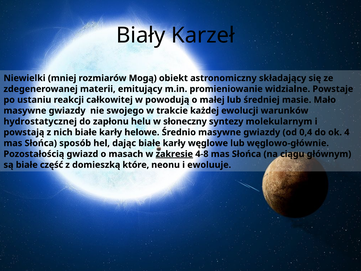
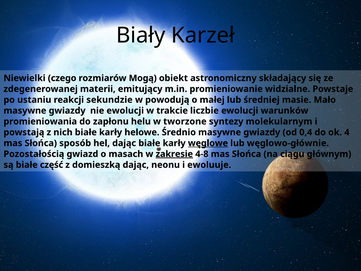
mniej: mniej -> czego (62, 78)
całkowitej: całkowitej -> sekundzie (109, 100)
nie swojego: swojego -> ewolucji (125, 111)
każdej: każdej -> liczbie (204, 111)
hydrostatycznej: hydrostatycznej -> promieniowania (40, 121)
słoneczny: słoneczny -> tworzone (185, 121)
węglowe underline: none -> present (208, 143)
domieszką które: które -> dając (136, 165)
